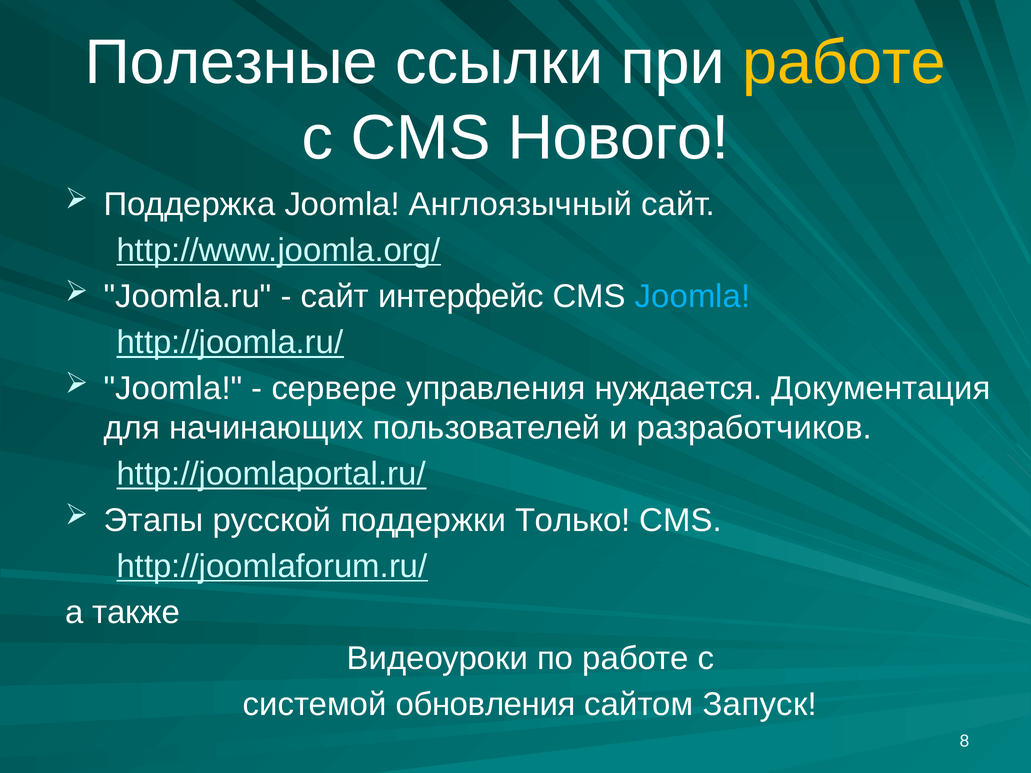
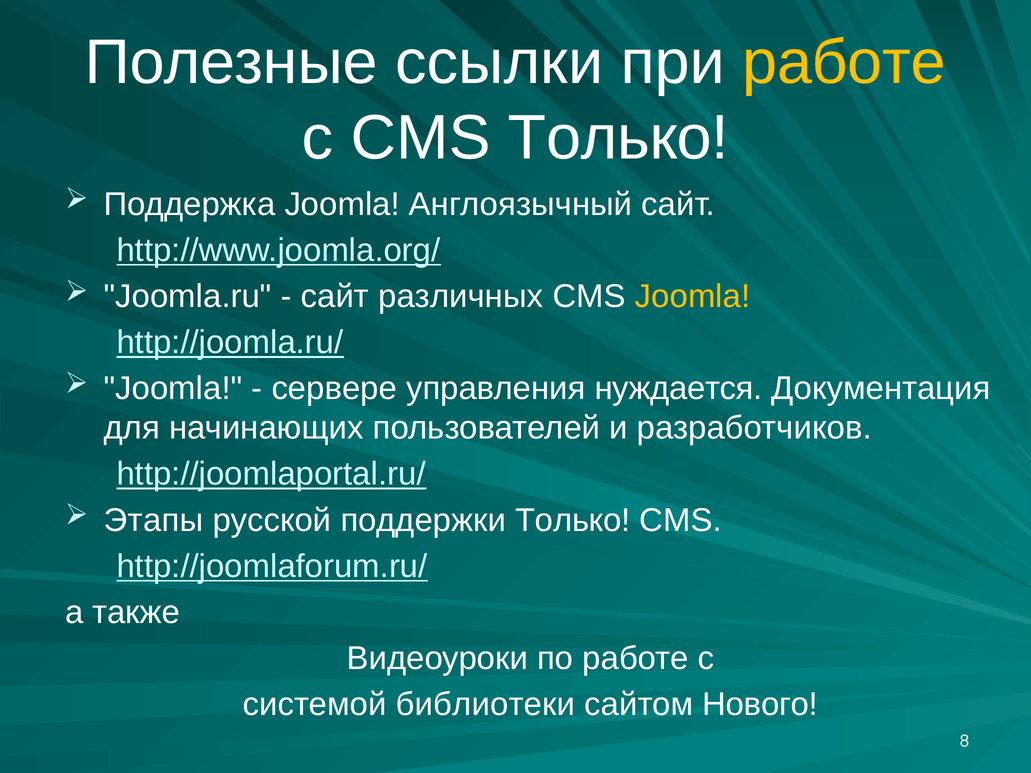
CMS Нового: Нового -> Только (618, 138)
интерфейс: интерфейс -> различных (461, 297)
Joomla colour: light blue -> yellow (693, 297)
обновления: обновления -> библиотеки (485, 705)
Запуск: Запуск -> Нового (760, 705)
